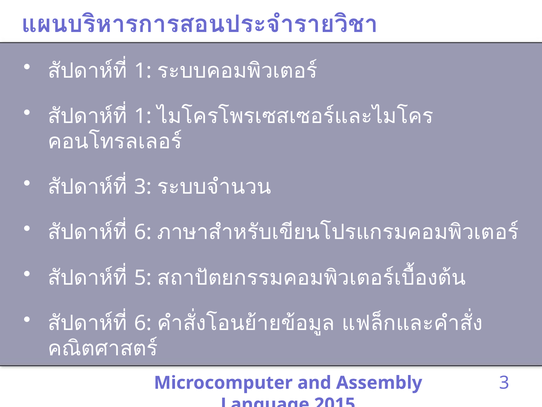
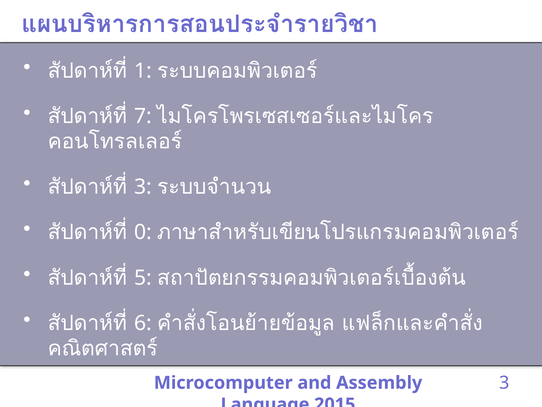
1: 1 -> 7 (143, 116)
6: 6 -> 0 (143, 232)
